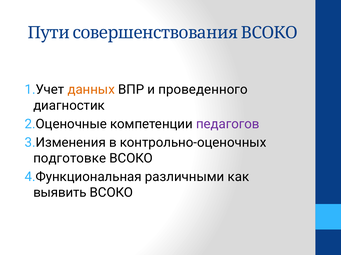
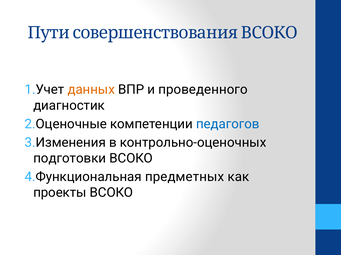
педагогов colour: purple -> blue (228, 124)
подготовке: подготовке -> подготовки (70, 159)
различными: различными -> предметных (185, 177)
выявить: выявить -> проекты (60, 193)
